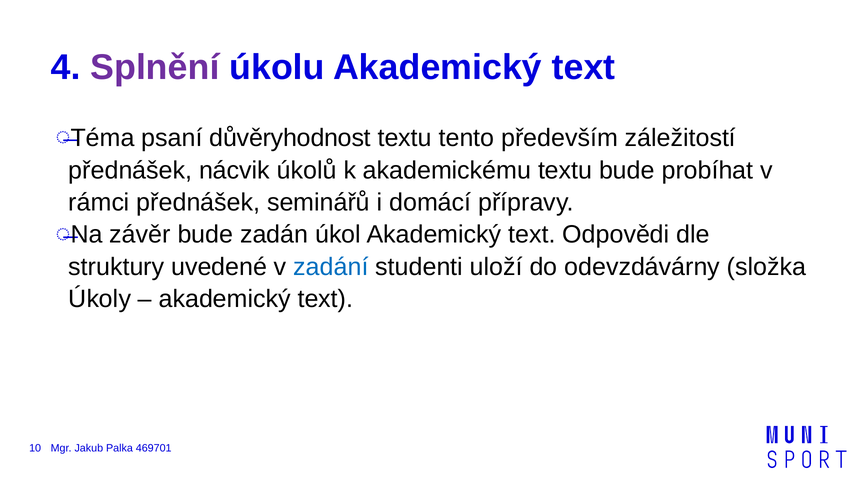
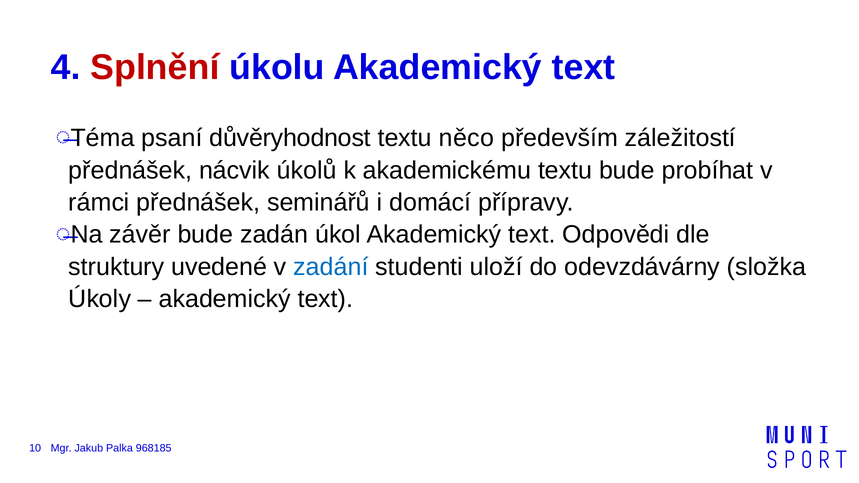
Splnění colour: purple -> red (155, 68)
tento: tento -> něco (466, 138)
469701: 469701 -> 968185 (154, 448)
